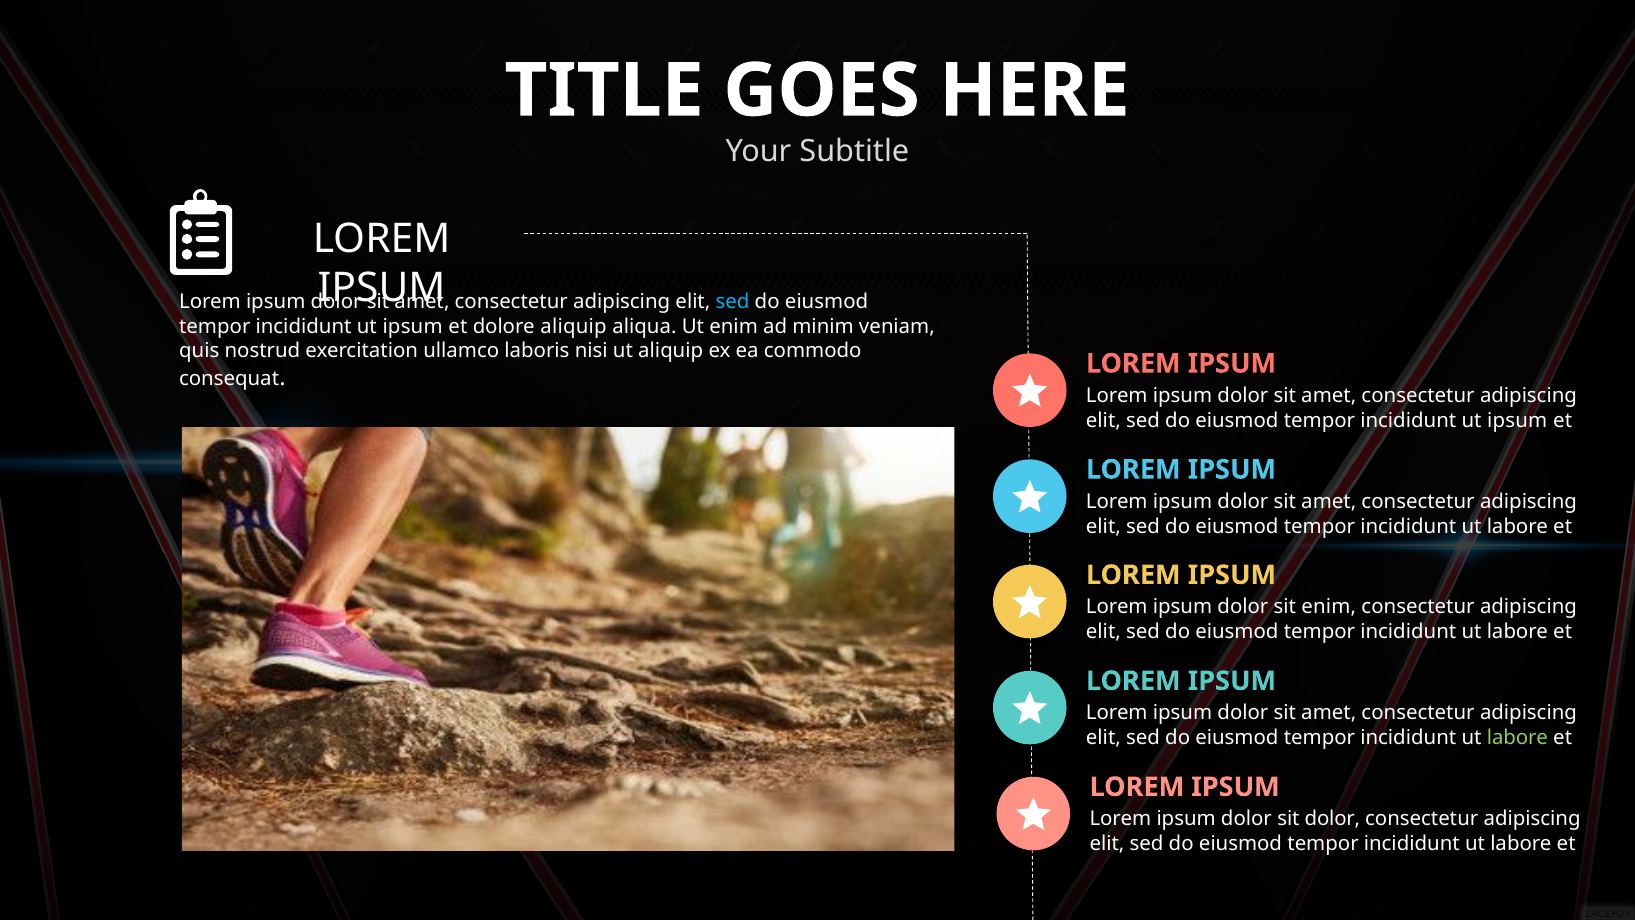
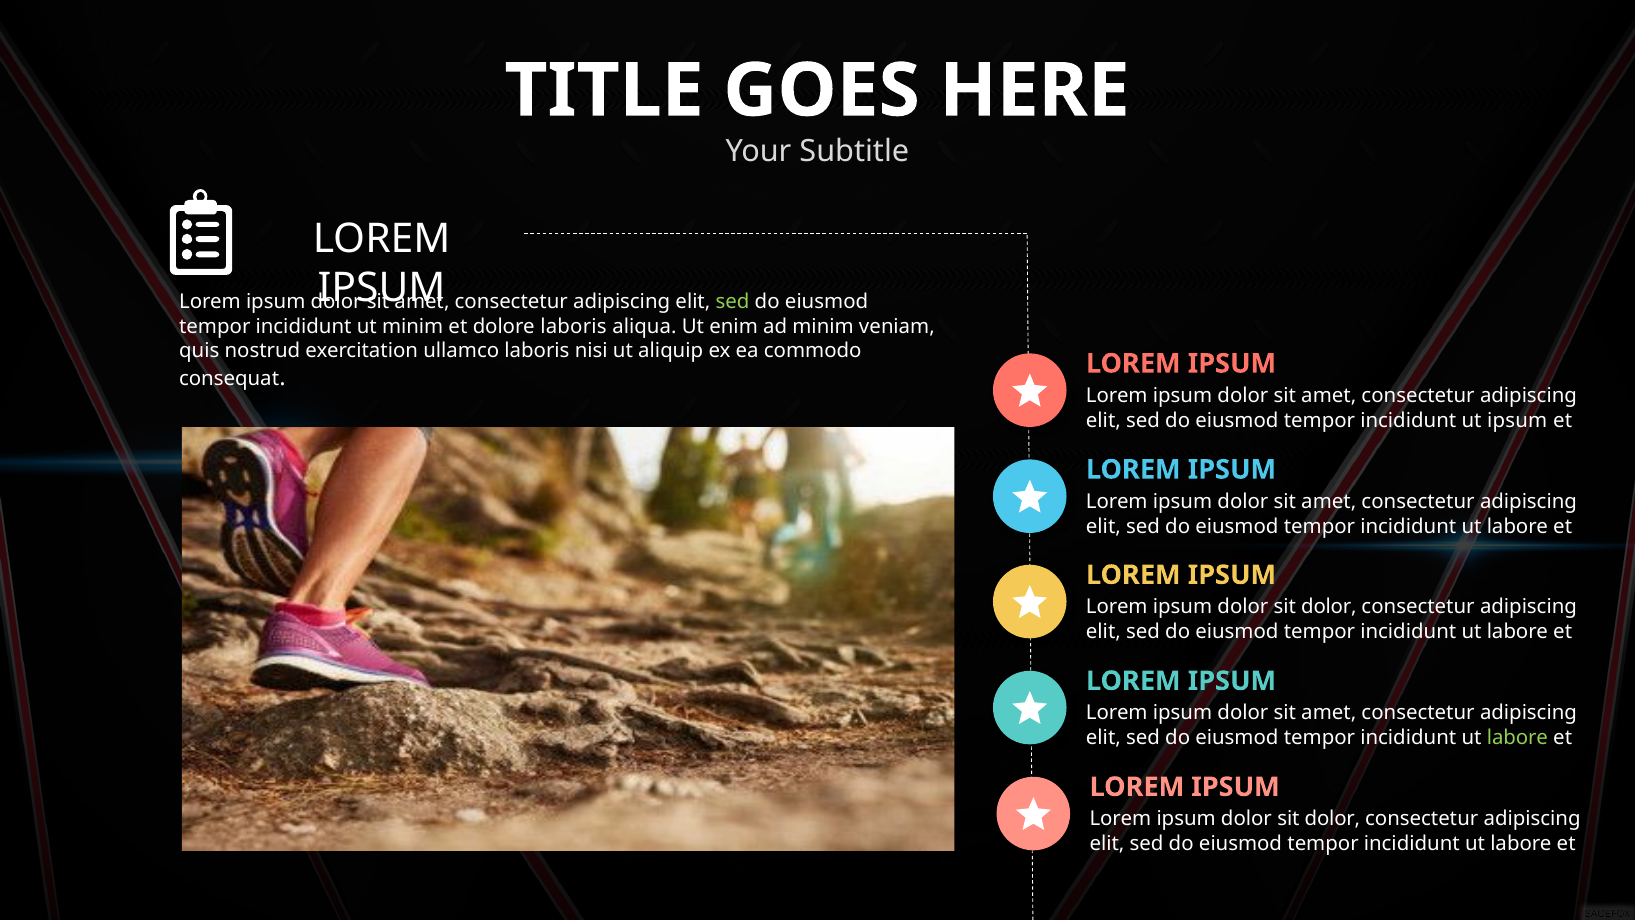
sed colour: light blue -> light green (733, 302)
ipsum: ipsum -> minim (413, 326)
dolore aliquip: aliquip -> laboris (574, 326)
enim: enim -> dolor (1329, 607)
